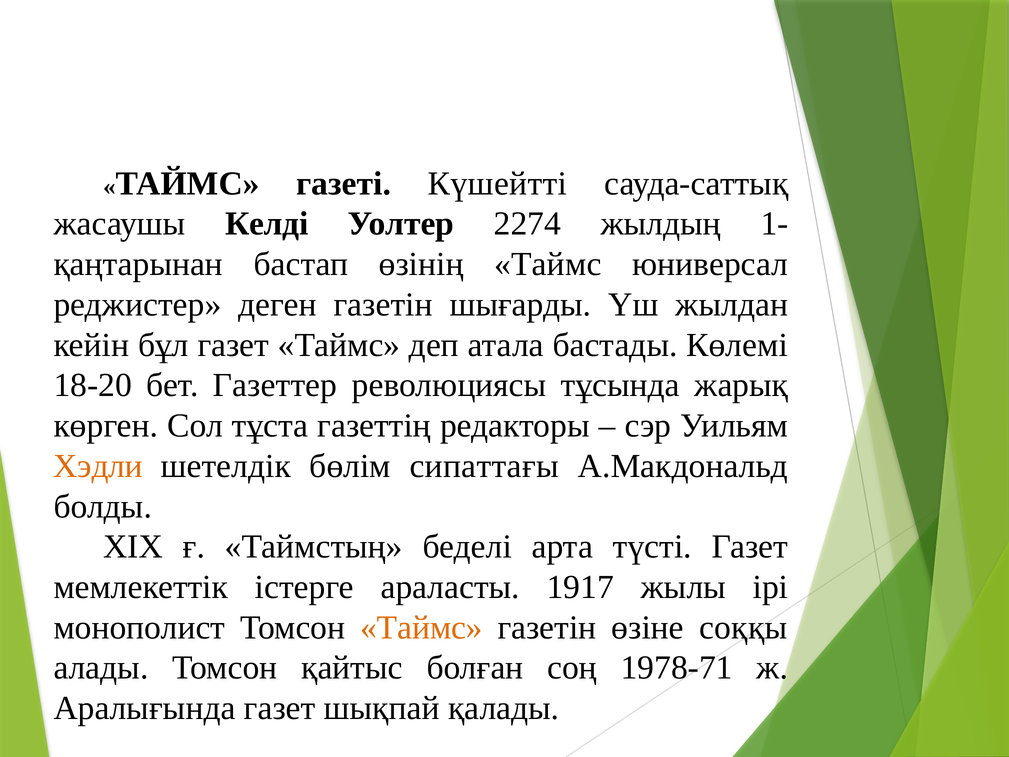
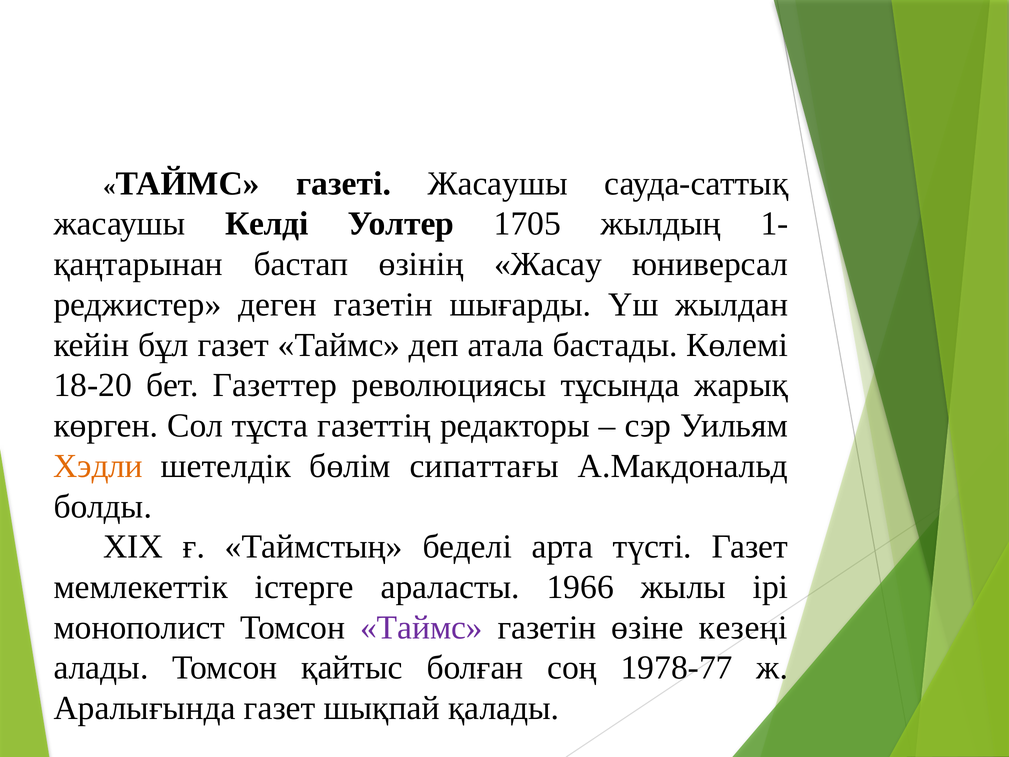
газеті Күшейтті: Күшейтті -> Жасаушы (498, 183)
2274: 2274 -> 1705 (527, 224)
өзінің Таймс: Таймс -> Жасау (548, 264)
1917: 1917 -> 1966 (580, 587)
Таймс colour: orange -> purple (422, 627)
соққы: соққы -> кезеңі (743, 627)
1978-71: 1978-71 -> 1978-77 (677, 668)
